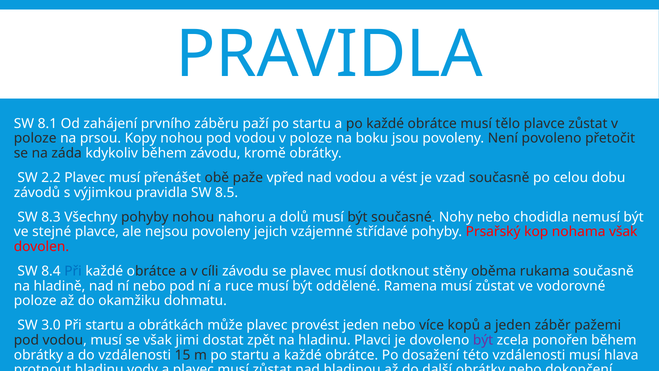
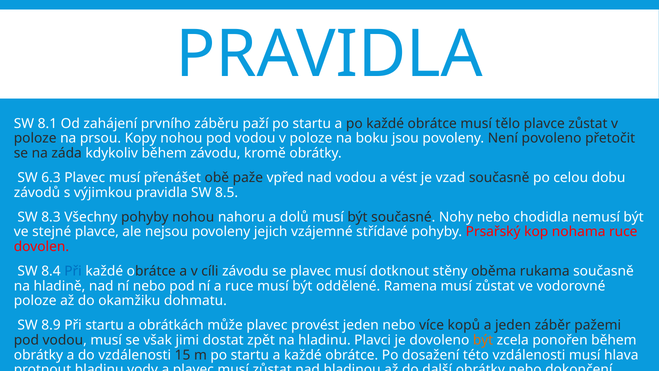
2.2: 2.2 -> 6.3 (51, 178)
nohama však: však -> ruce (623, 232)
3.0: 3.0 -> 8.9 (51, 325)
být colour: purple -> orange (483, 340)
